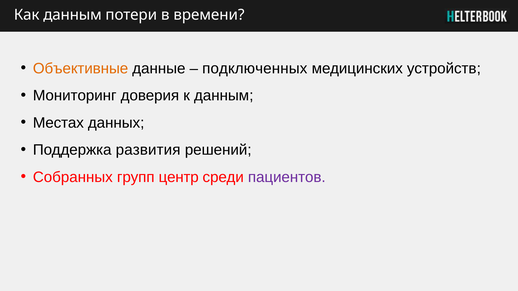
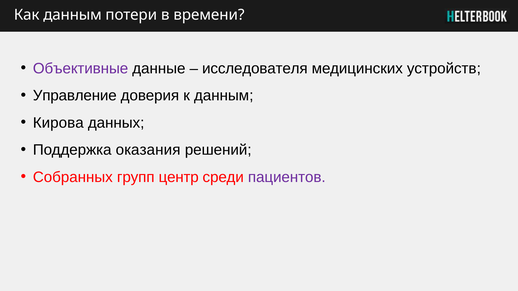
Объективные colour: orange -> purple (81, 69)
подключенных: подключенных -> исследователя (255, 69)
Мониторинг: Мониторинг -> Управление (75, 96)
Местах: Местах -> Кирова (58, 123)
развития: развития -> оказания (148, 150)
